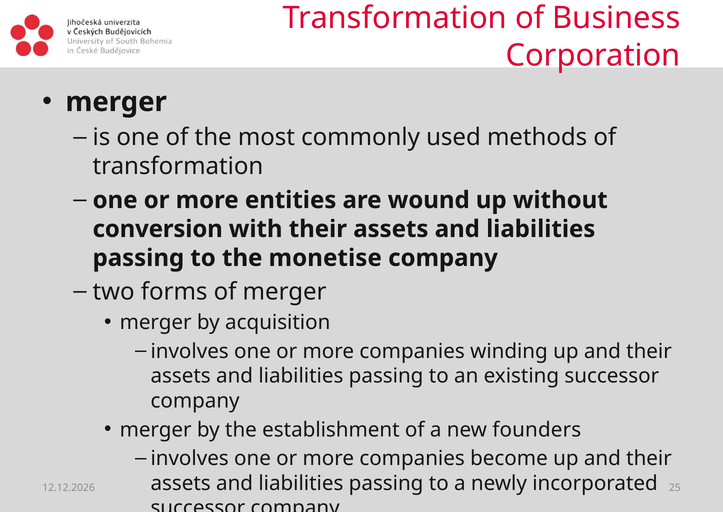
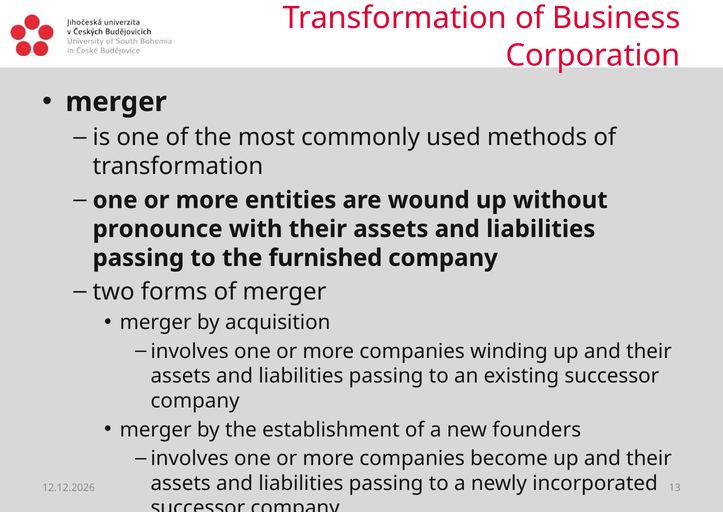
conversion: conversion -> pronounce (158, 229)
monetise: monetise -> furnished (325, 258)
25: 25 -> 13 (675, 487)
